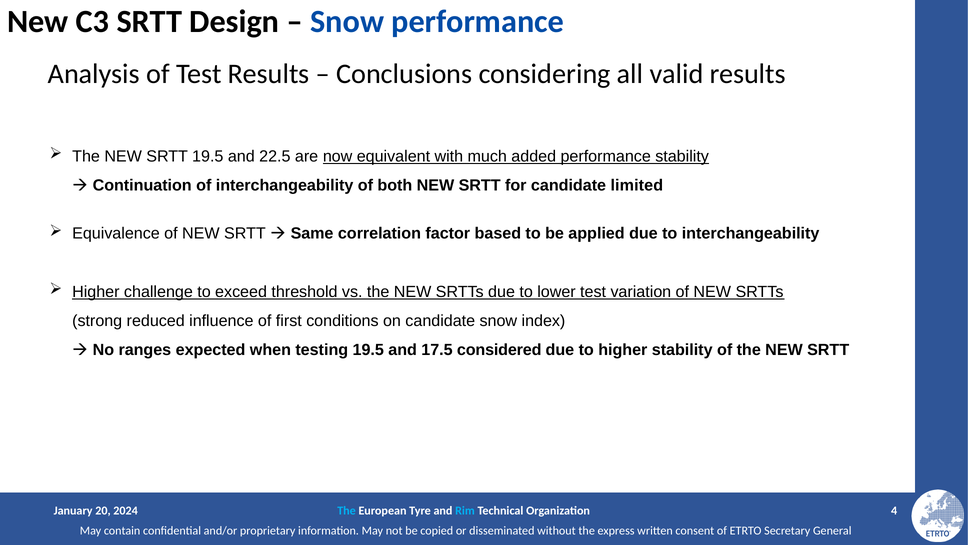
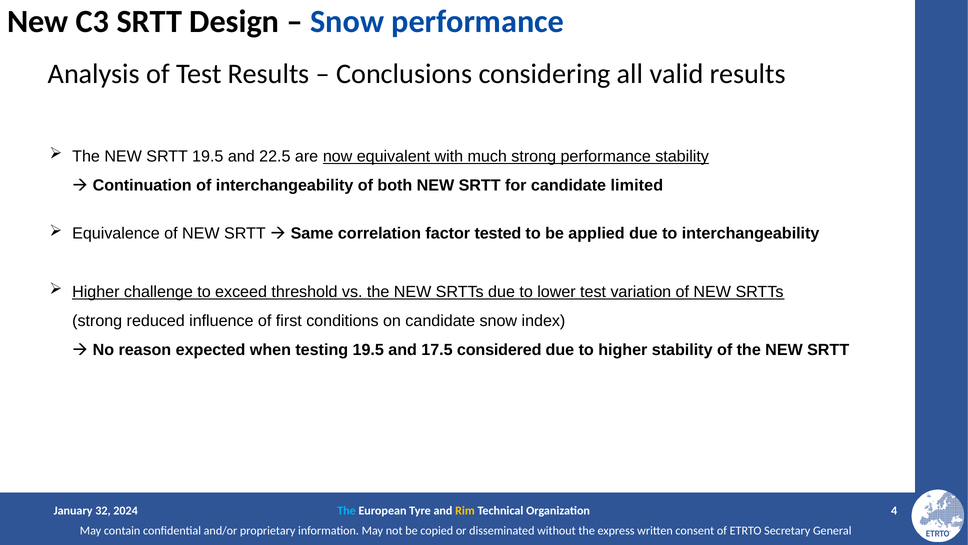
much added: added -> strong (534, 156)
based: based -> tested (498, 233)
ranges: ranges -> reason (145, 349)
Rim colour: light blue -> yellow (465, 510)
20: 20 -> 32 (103, 510)
